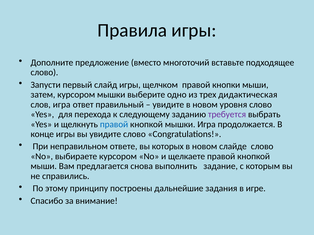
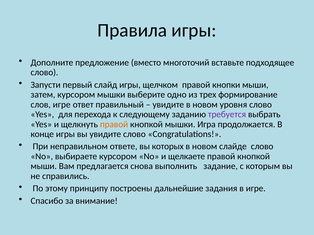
дидактическая: дидактическая -> формирование (248, 95)
слов игра: игра -> игре (62, 105)
правой colour: blue -> orange (114, 125)
